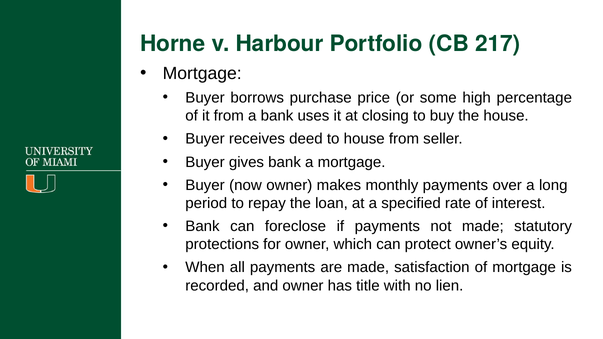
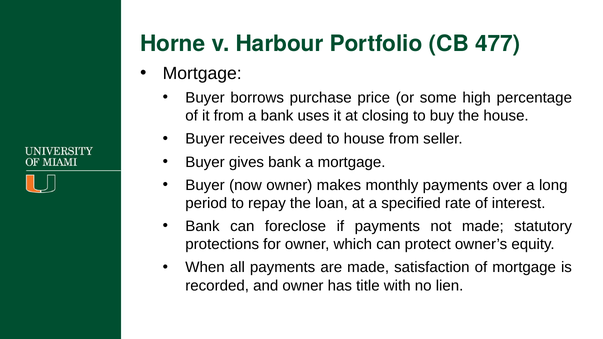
217: 217 -> 477 (498, 44)
